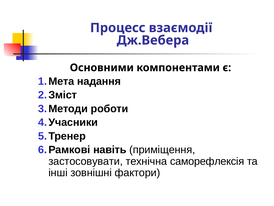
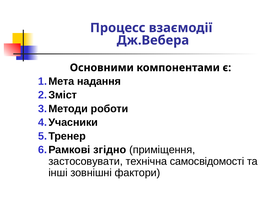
навіть: навіть -> згідно (110, 149)
саморефлексія: саморефлексія -> самосвідомості (207, 161)
